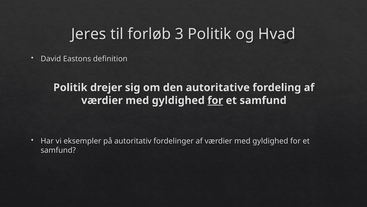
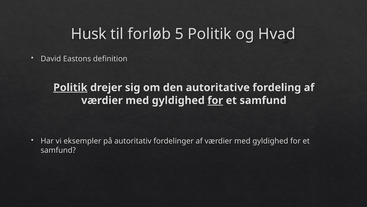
Jeres: Jeres -> Husk (89, 34)
3: 3 -> 5 (179, 34)
Politik underline: none -> present (70, 87)
